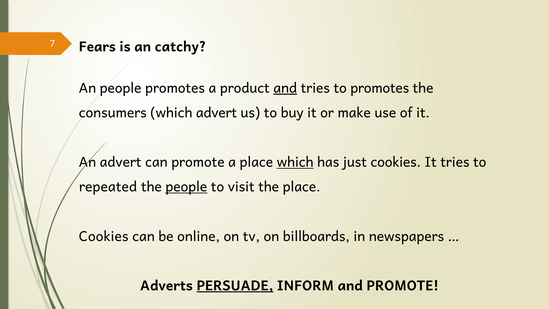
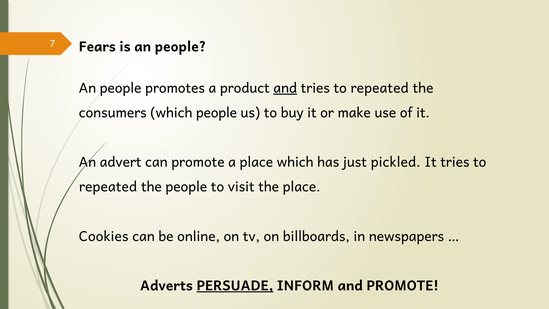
is an catchy: catchy -> people (180, 47)
promotes: promotes -> repeated (380, 88)
which advert: advert -> people (216, 113)
which underline: present -> none (295, 162)
just cookies: cookies -> pickled (396, 162)
people underline: present -> none (186, 187)
